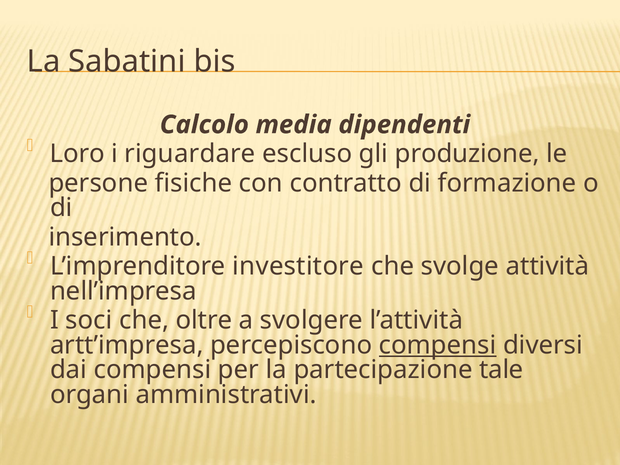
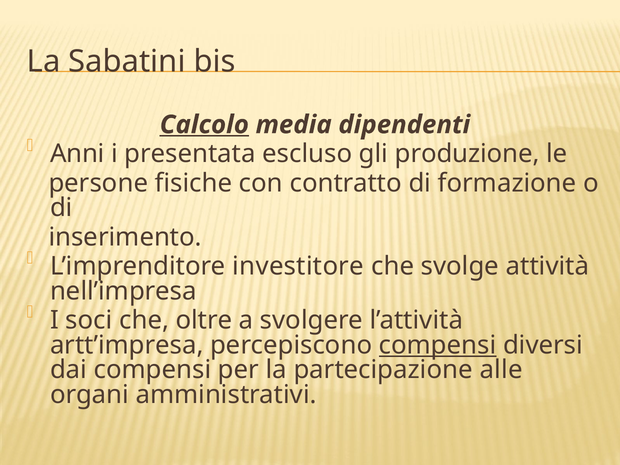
Calcolo underline: none -> present (204, 125)
Loro: Loro -> Anni (77, 154)
riguardare: riguardare -> presentata (190, 154)
tale: tale -> alle (501, 370)
